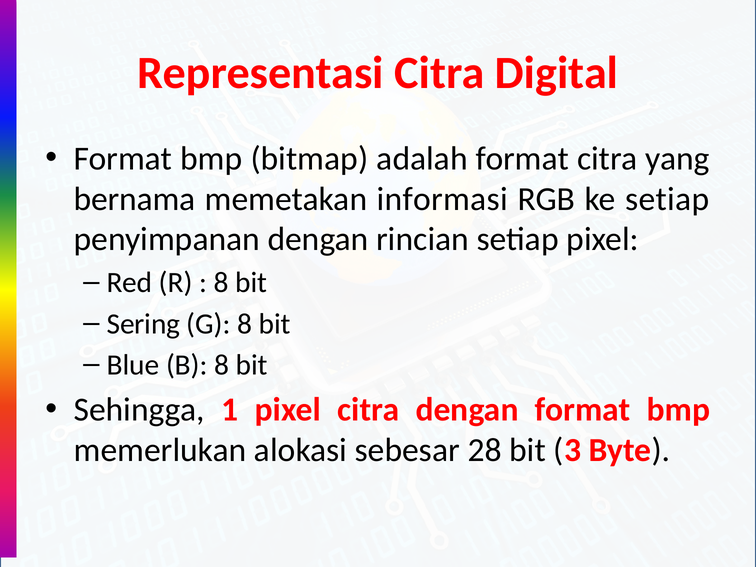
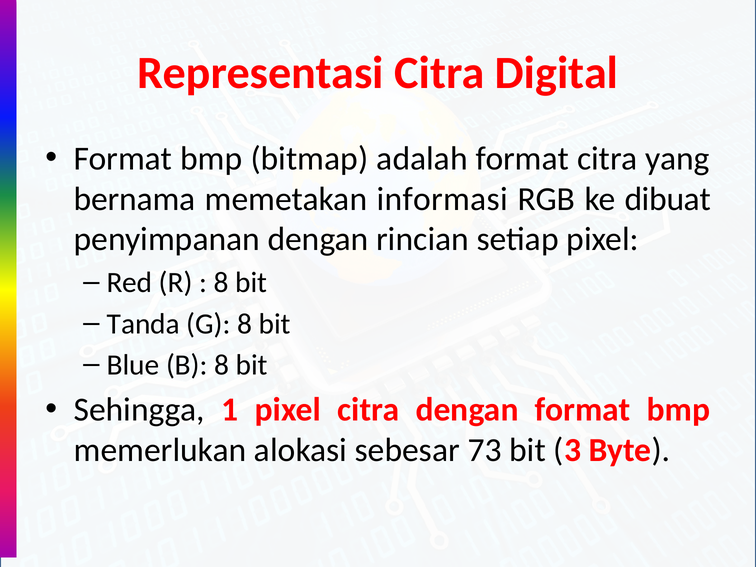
ke setiap: setiap -> dibuat (668, 199)
Sering: Sering -> Tanda (143, 324)
28: 28 -> 73 (485, 450)
